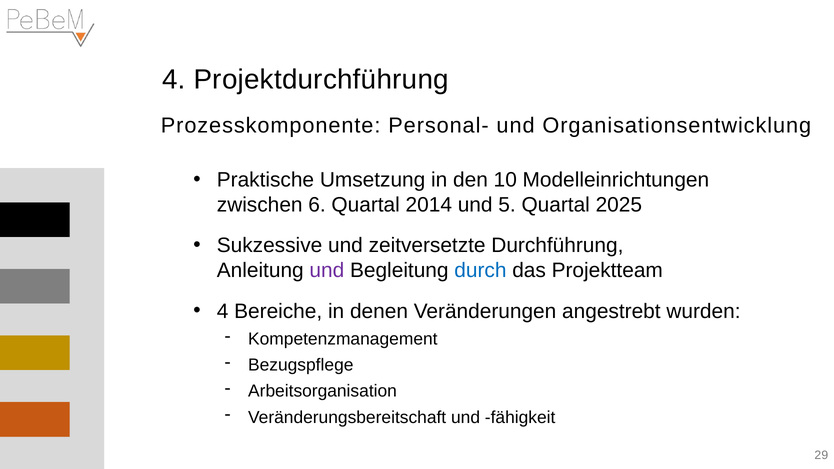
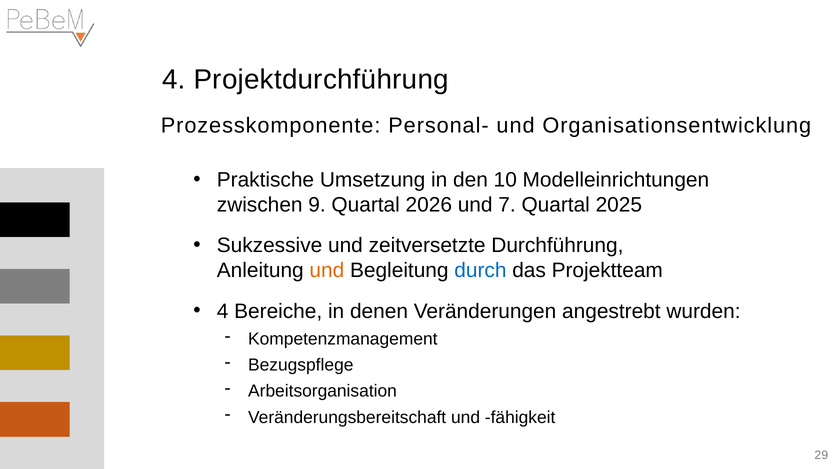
6: 6 -> 9 (317, 205)
2014: 2014 -> 2026 (429, 205)
5: 5 -> 7 (507, 205)
und colour: purple -> orange (327, 271)
